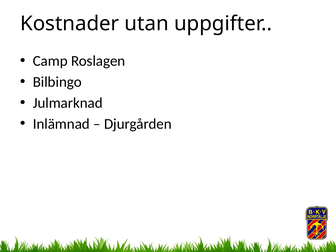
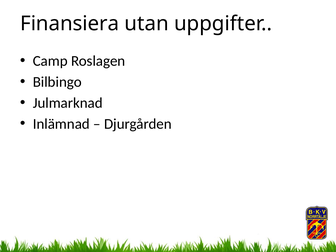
Kostnader: Kostnader -> Finansiera (70, 24)
